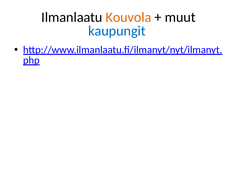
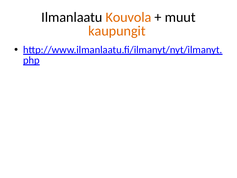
kaupungit colour: blue -> orange (117, 31)
